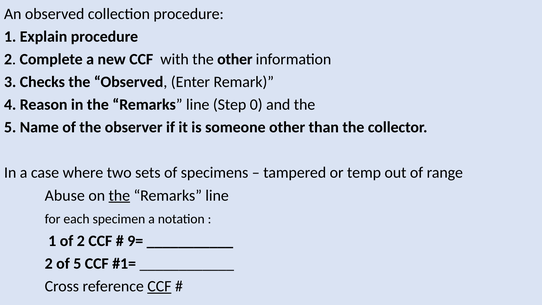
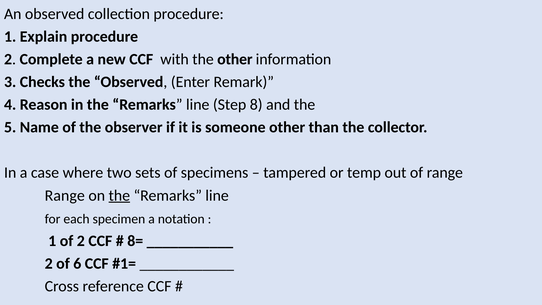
0: 0 -> 8 (256, 105)
Abuse: Abuse -> Range (65, 195)
9=: 9= -> 8= (135, 241)
of 5: 5 -> 6 (77, 263)
CCF underline: present -> none (159, 286)
